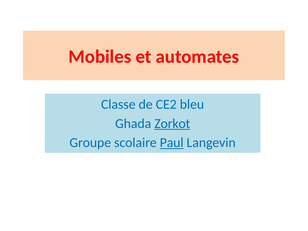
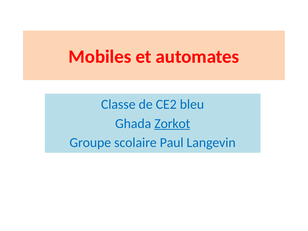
Paul underline: present -> none (172, 143)
